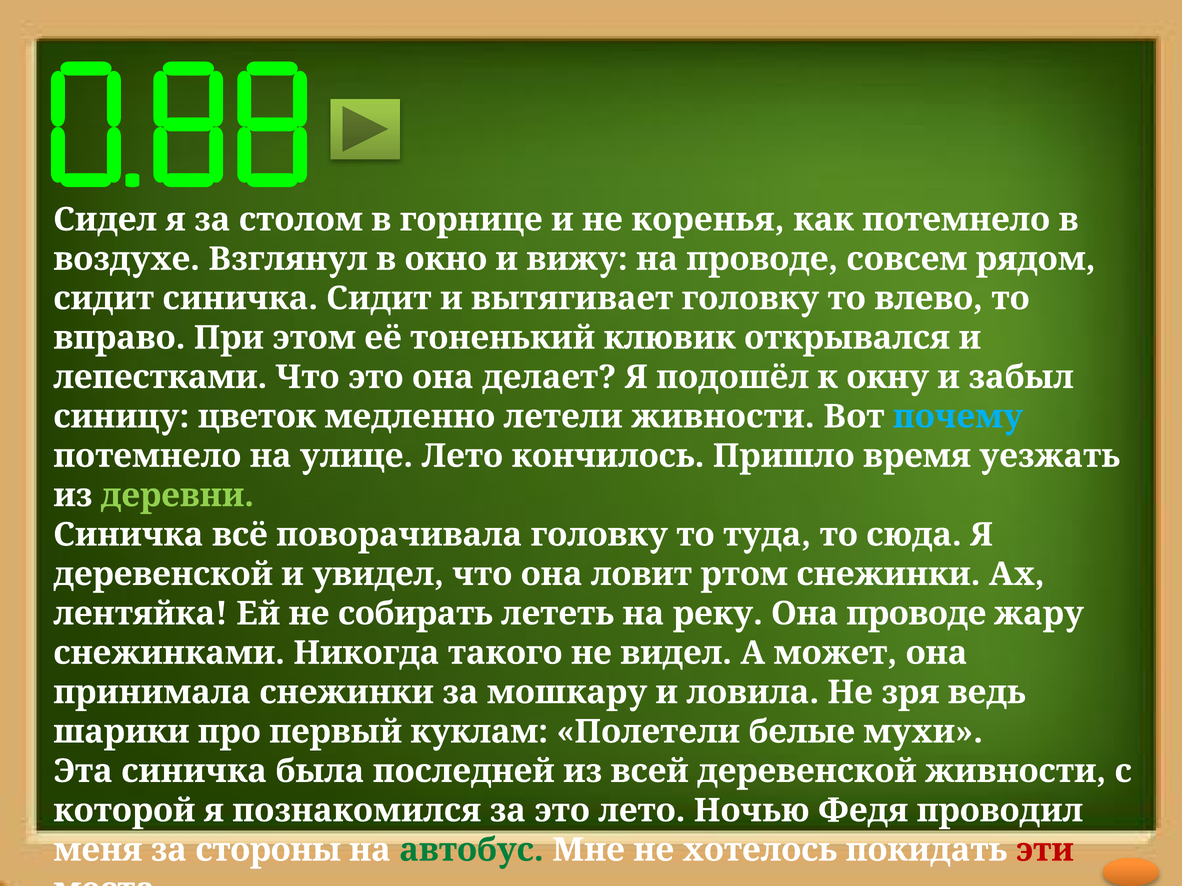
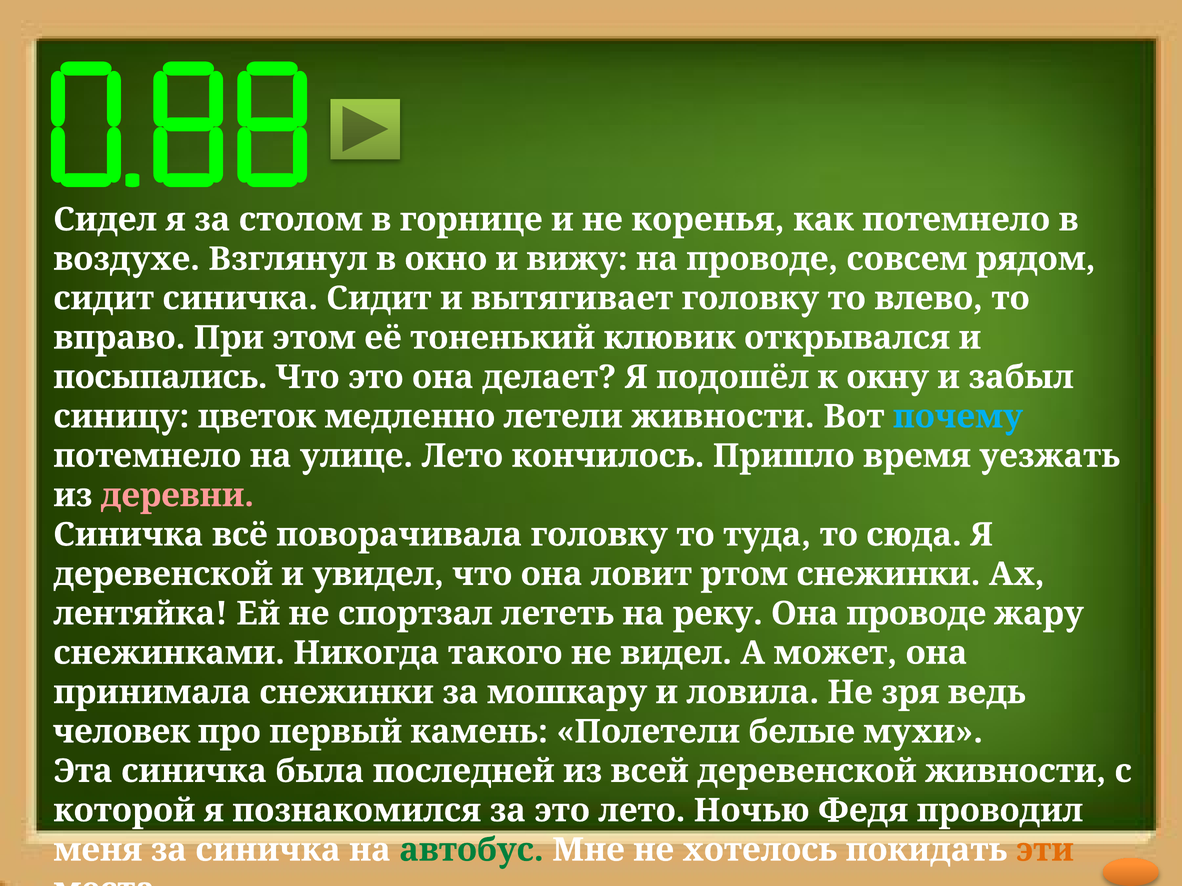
лепестками: лепестками -> посыпались (160, 377)
деревни colour: light green -> pink (177, 496)
собирать: собирать -> спортзал (415, 614)
шарики: шарики -> человек (122, 732)
куклам: куклам -> камень (479, 732)
за стороны: стороны -> синичка (268, 850)
эти colour: red -> orange (1045, 850)
